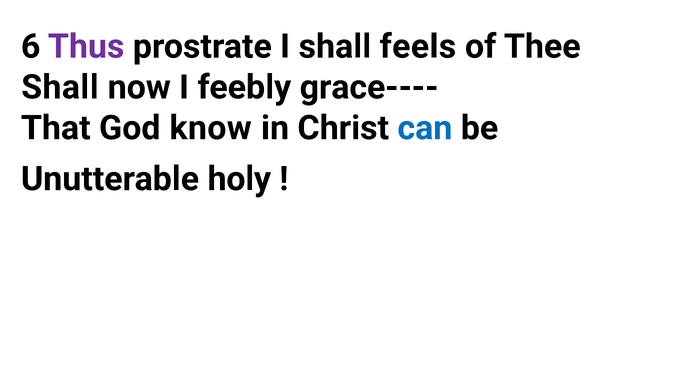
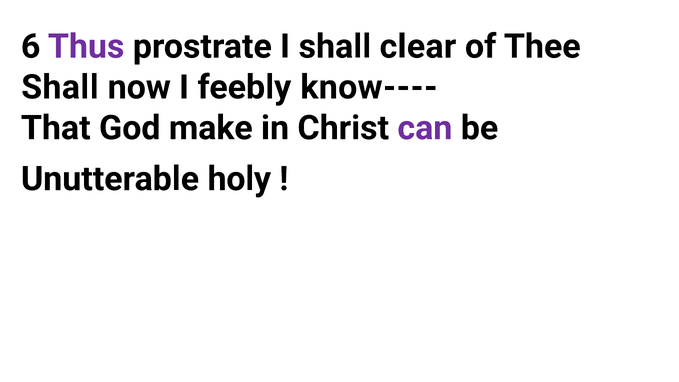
feels: feels -> clear (418, 47)
grace----: grace---- -> know---- (369, 87)
know: know -> make (211, 128)
can colour: blue -> purple (425, 128)
